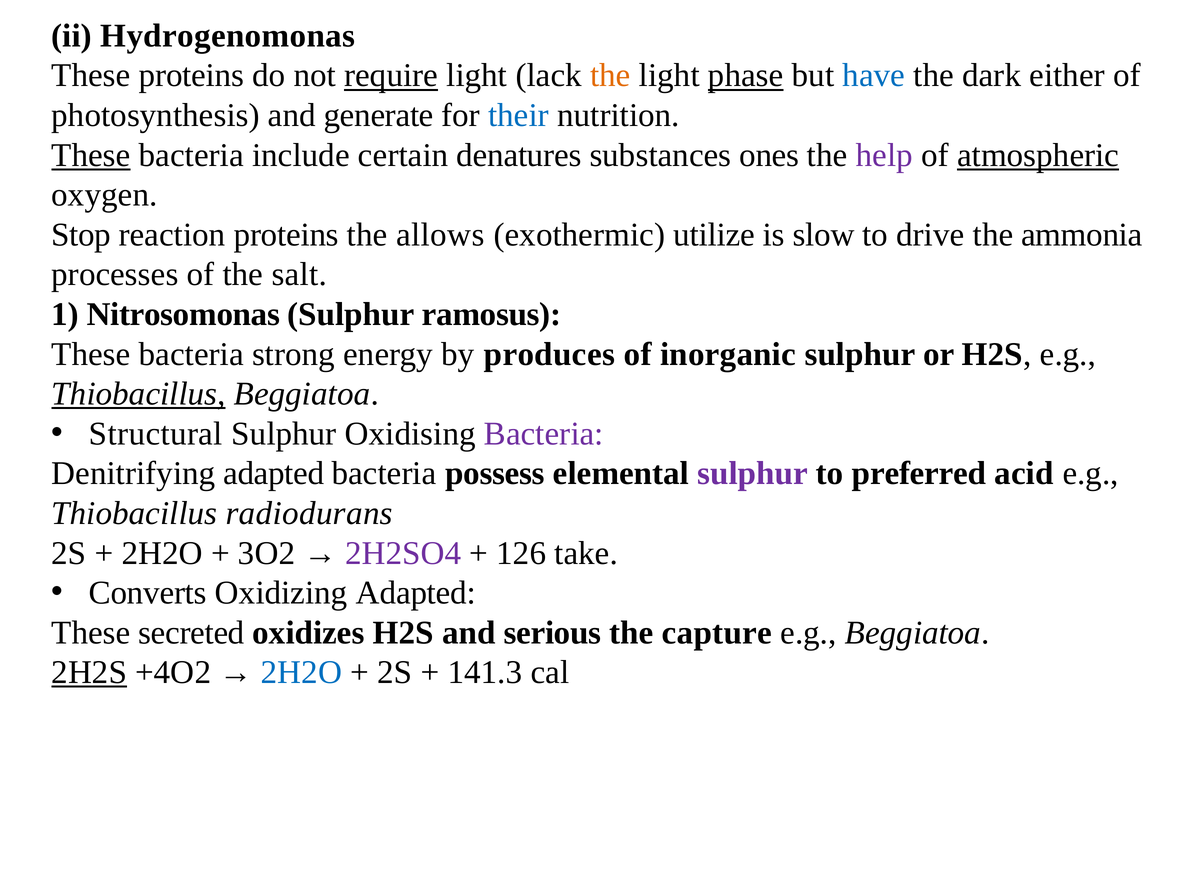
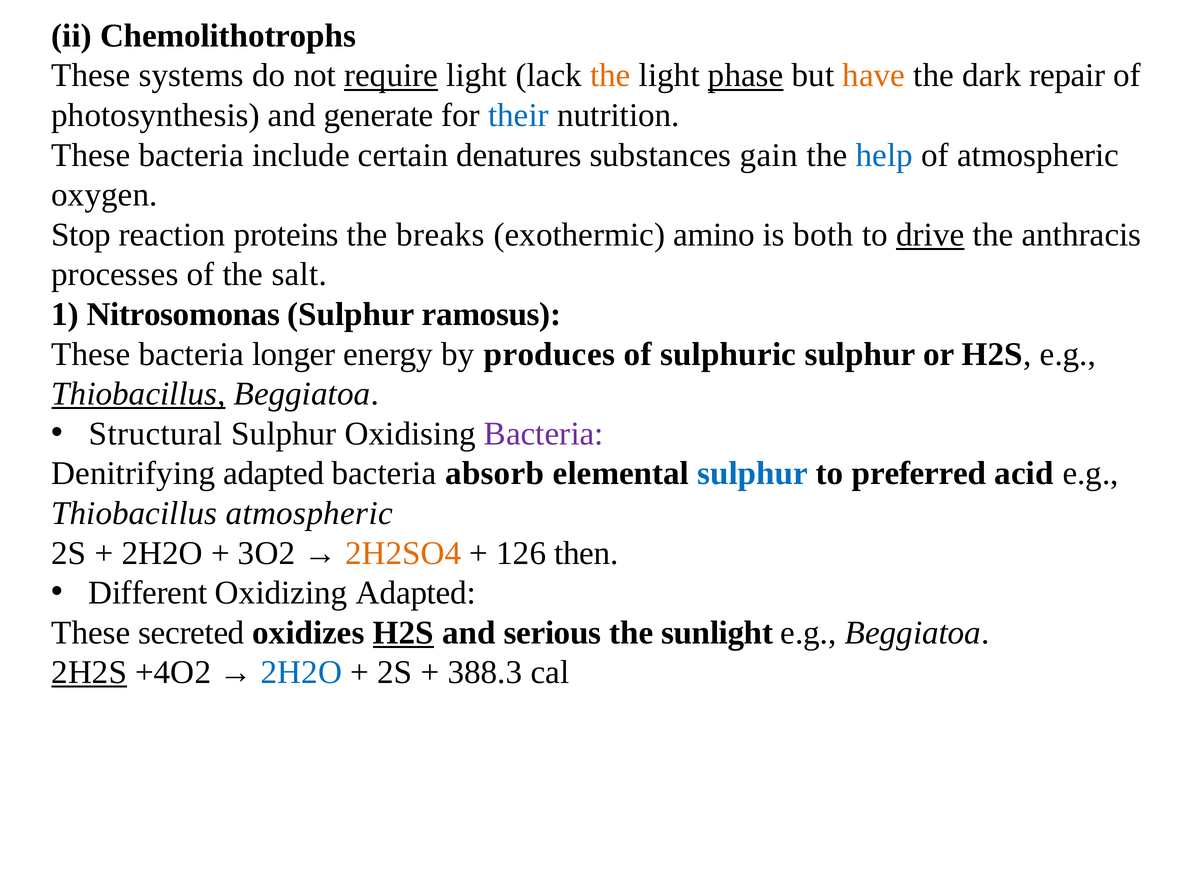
Hydrogenomonas: Hydrogenomonas -> Chemolithotrophs (228, 36)
These proteins: proteins -> systems (191, 76)
have colour: blue -> orange (874, 76)
either: either -> repair (1067, 76)
These underline: present -> none (91, 155)
ones: ones -> gain (769, 155)
help colour: purple -> blue (884, 155)
atmospheric underline: present -> none (1038, 155)
allows: allows -> breaks (440, 235)
utilize: utilize -> amino (714, 235)
slow: slow -> both (823, 235)
drive underline: none -> present (930, 235)
ammonia: ammonia -> anthracis (1081, 235)
strong: strong -> longer (294, 354)
inorganic: inorganic -> sulphuric (728, 354)
possess: possess -> absorb (495, 473)
sulphur colour: purple -> blue (753, 473)
Thiobacillus radiodurans: radiodurans -> atmospheric (309, 513)
2H2SO4 colour: purple -> orange (403, 553)
take: take -> then (586, 553)
Converts: Converts -> Different (148, 593)
H2S underline: none -> present (403, 632)
capture: capture -> sunlight (717, 632)
141.3: 141.3 -> 388.3 (485, 672)
